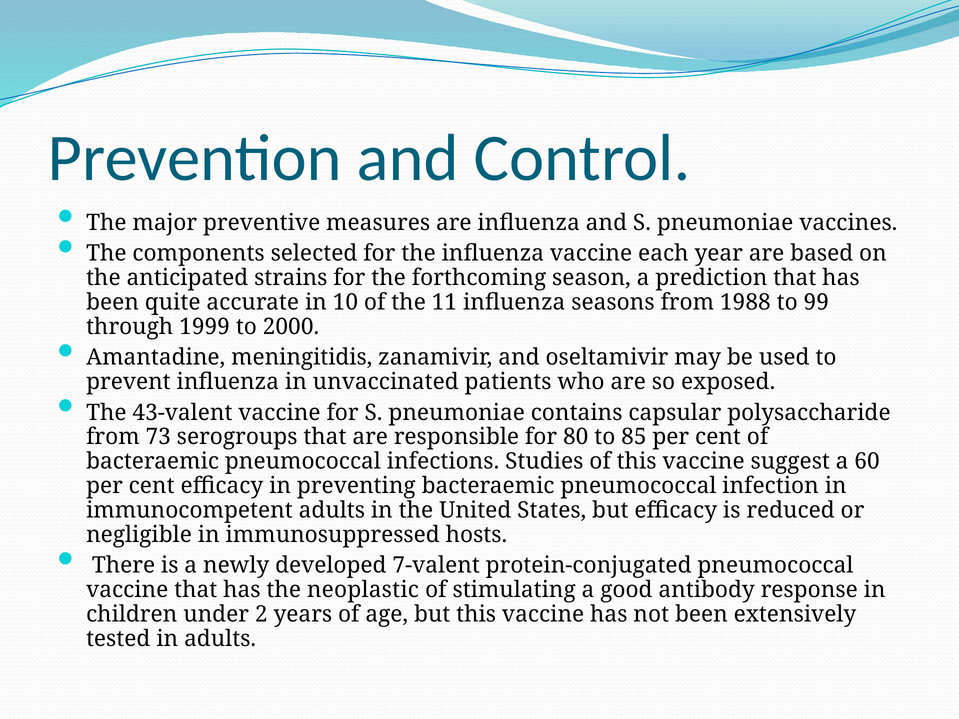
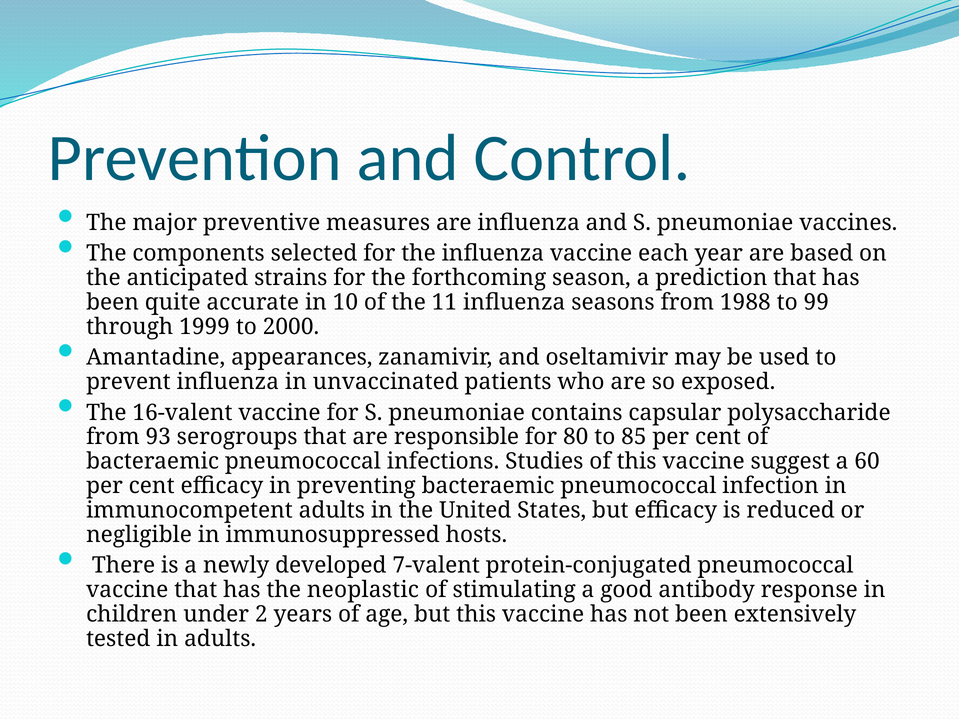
meningitidis: meningitidis -> appearances (302, 358)
43-valent: 43-valent -> 16-valent (182, 413)
73: 73 -> 93 (158, 437)
